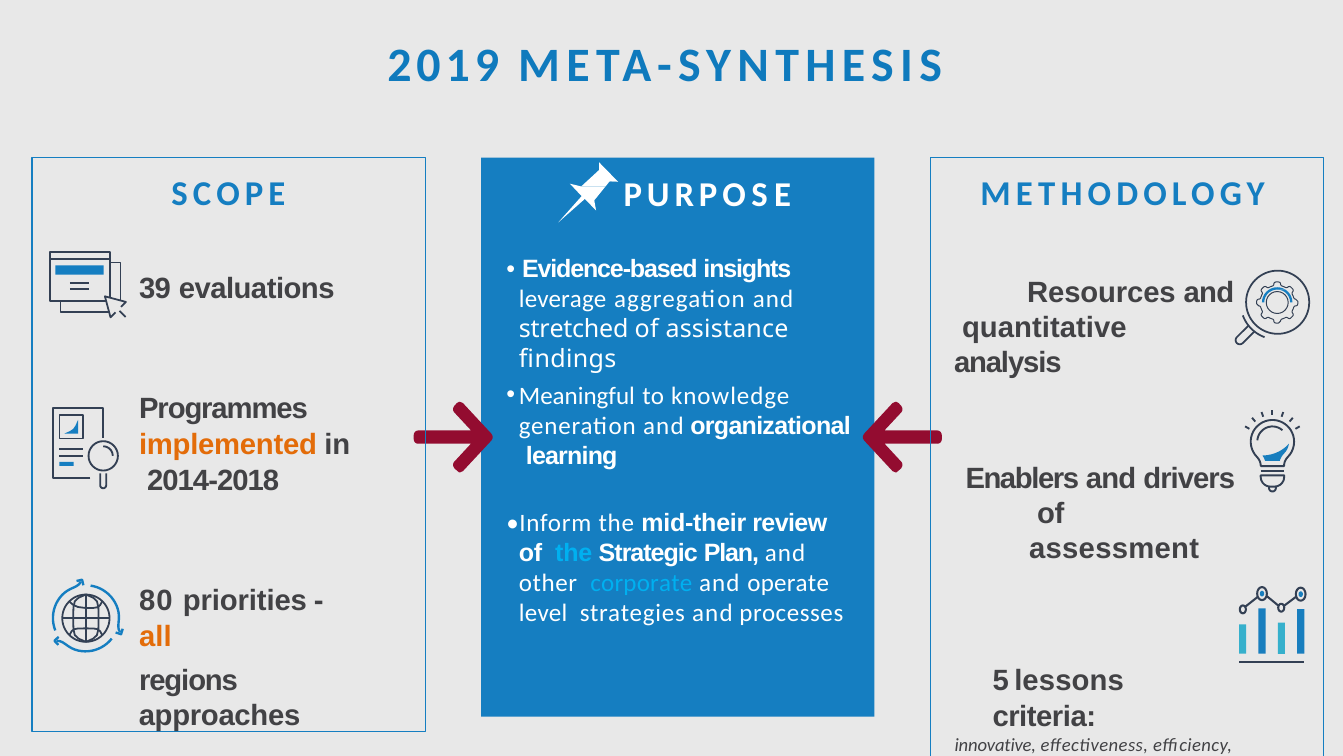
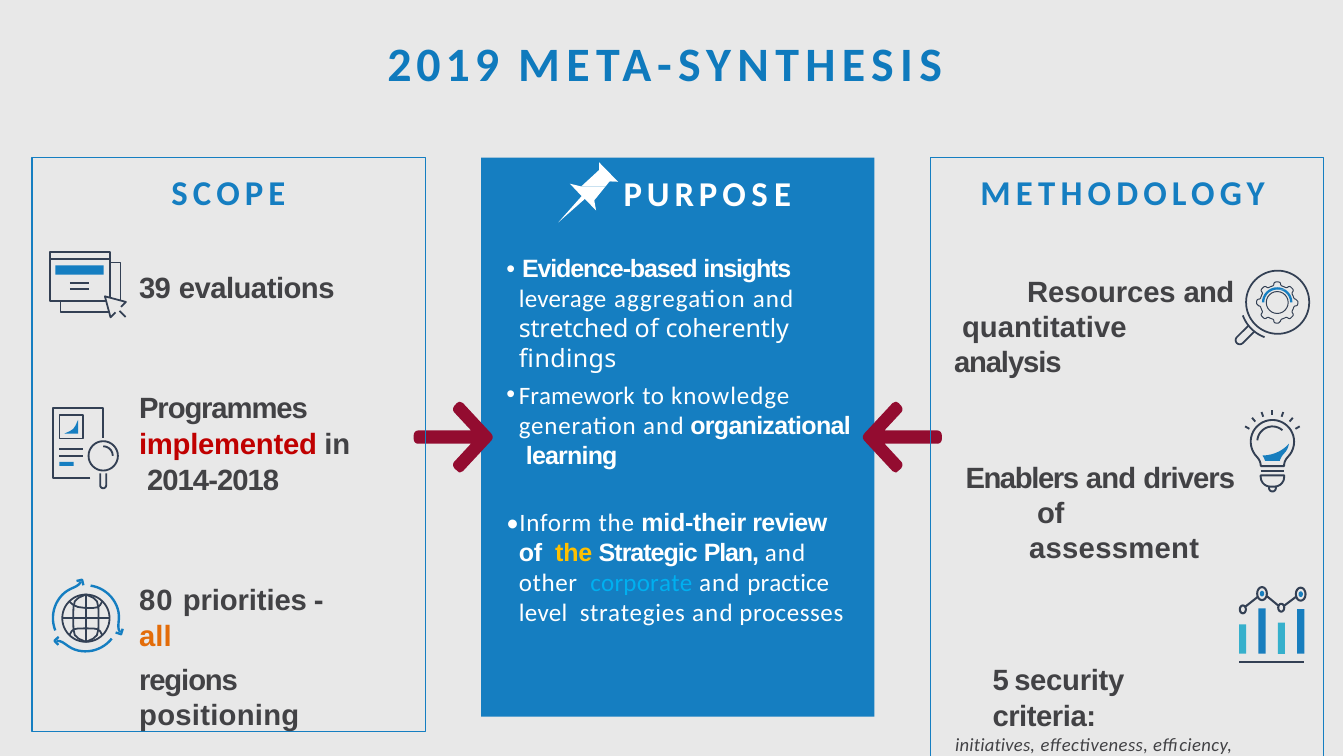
assistance: assistance -> coherently (727, 329)
Meaningful: Meaningful -> Framework (577, 396)
implemented colour: orange -> red (228, 445)
the colour: light blue -> yellow (574, 553)
operate: operate -> practice (788, 583)
lessons: lessons -> security (1069, 681)
approaches: approaches -> positioning (219, 716)
innovative: innovative -> initiatives (995, 745)
